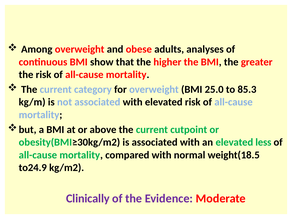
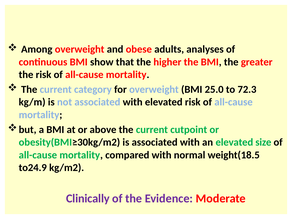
85.3: 85.3 -> 72.3 (247, 89)
less: less -> size (263, 142)
